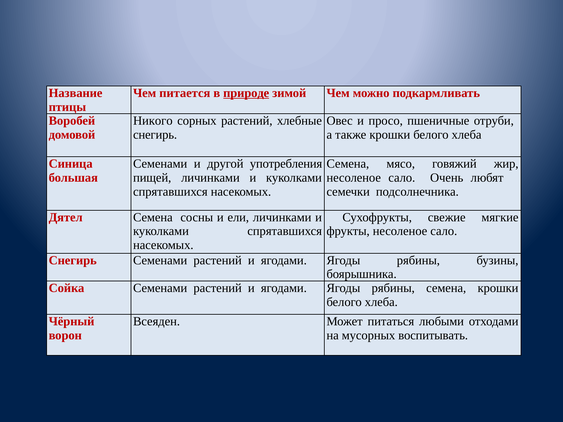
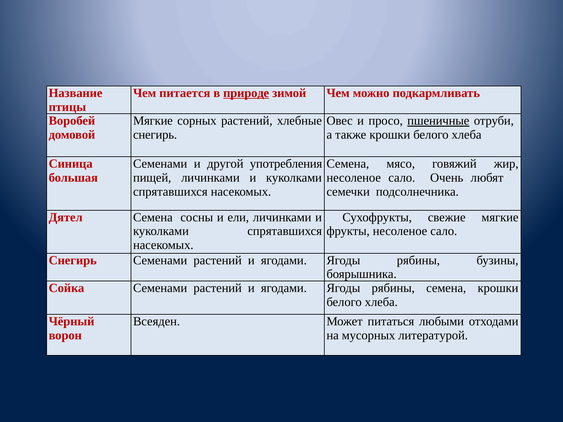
Никого: Никого -> Мягкие (153, 121)
пшеничные underline: none -> present (438, 121)
воспитывать: воспитывать -> литературой (433, 336)
